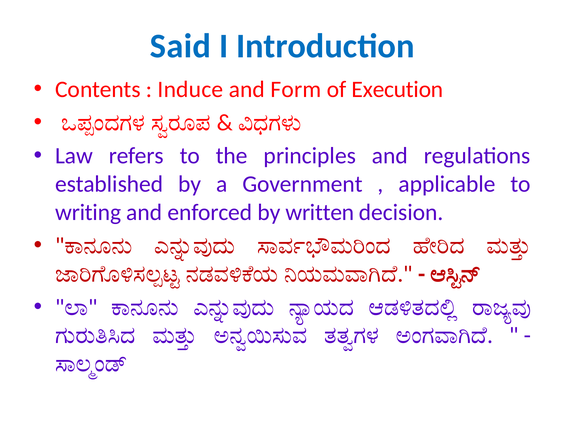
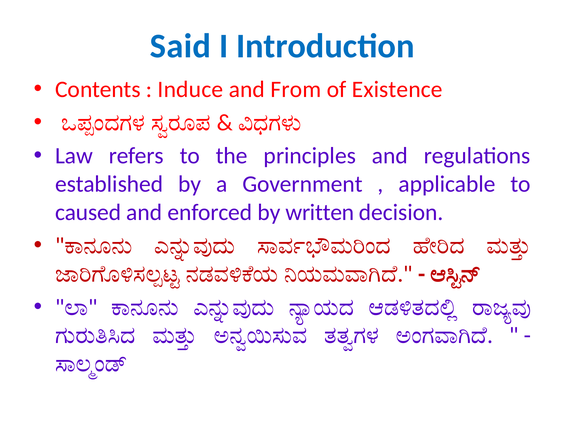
Form: Form -> From (296, 89)
Execution: Execution -> Existence (397, 89)
writing: writing -> caused (88, 212)
